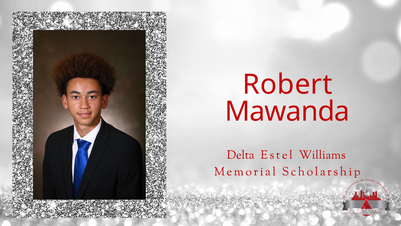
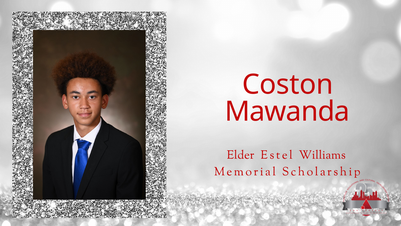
Robert: Robert -> Coston (288, 84)
Delta: Delta -> Elder (241, 155)
